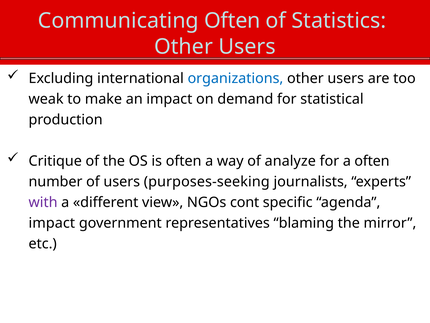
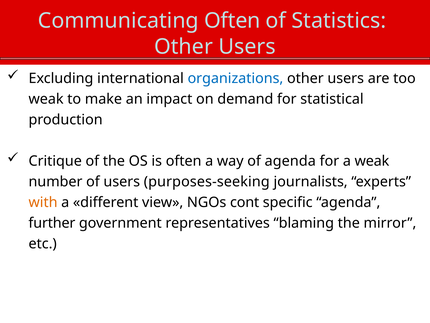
of analyze: analyze -> agenda (290, 161)
a often: often -> weak (372, 161)
with colour: purple -> orange (43, 202)
impact: impact -> further (52, 223)
